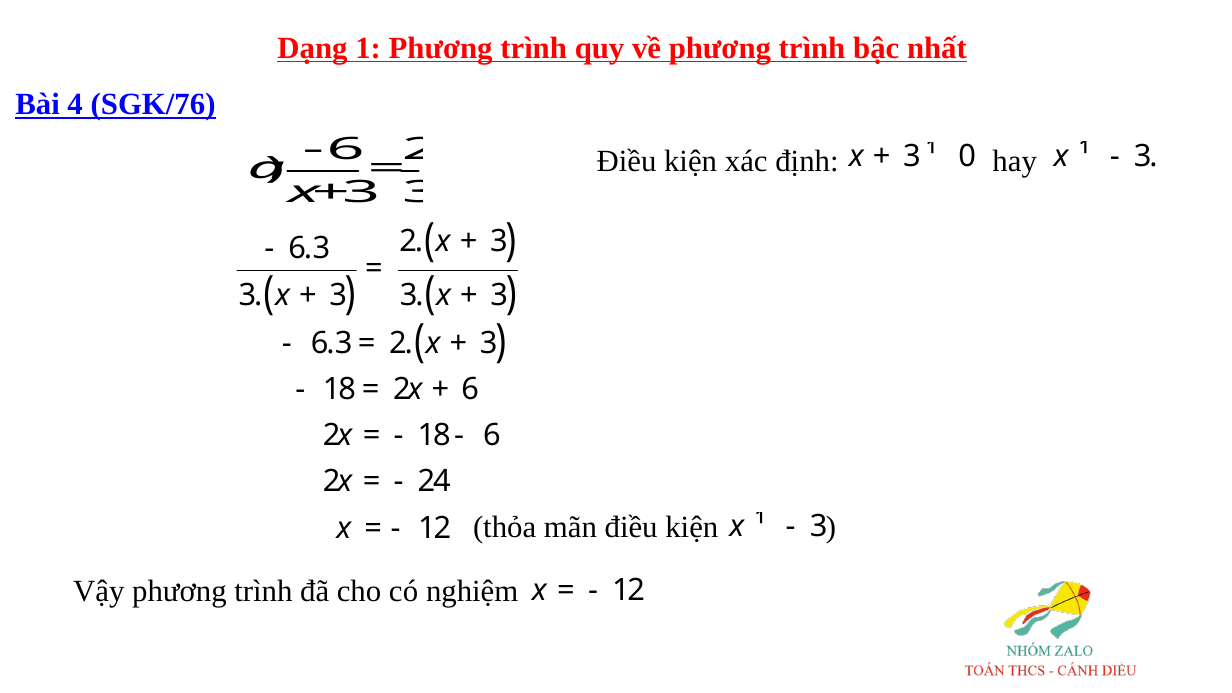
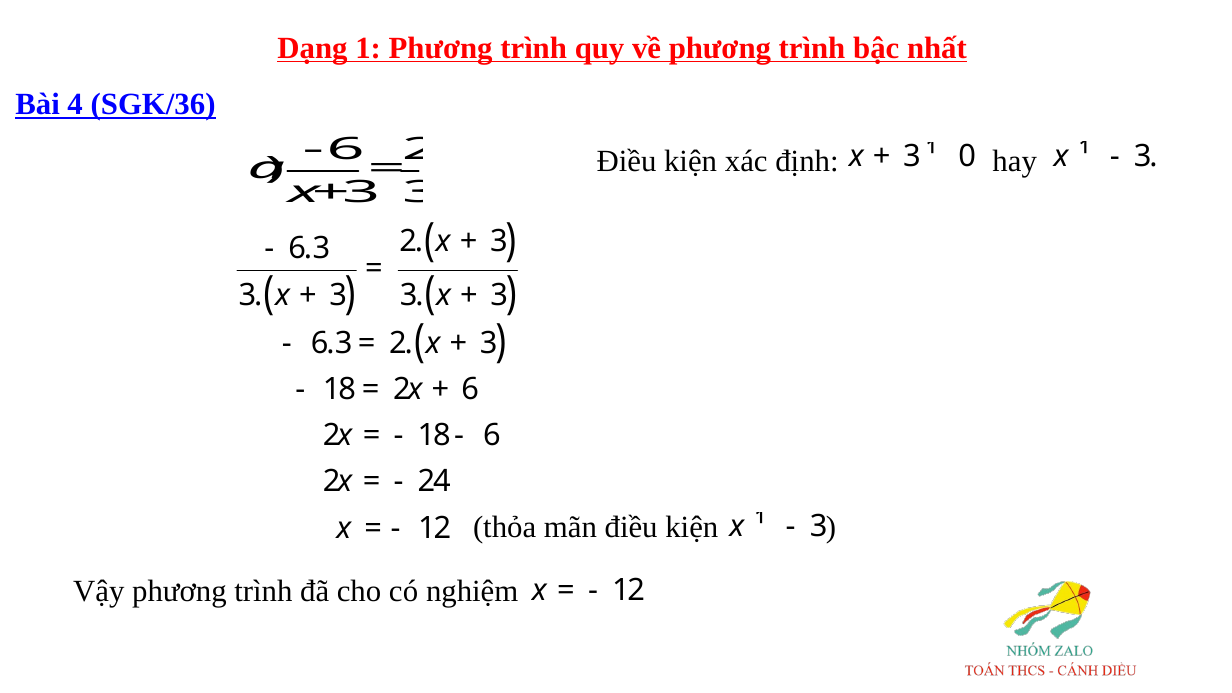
SGK/76: SGK/76 -> SGK/36 (153, 105)
